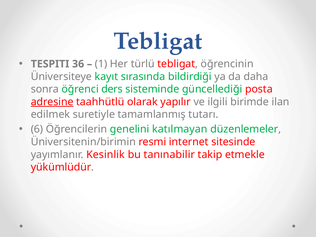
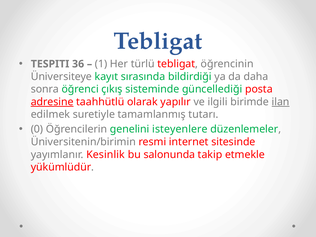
ders: ders -> çıkış (112, 89)
ilan underline: none -> present (281, 102)
6: 6 -> 0 (37, 129)
katılmayan: katılmayan -> isteyenlere (180, 129)
tanınabilir: tanınabilir -> salonunda (169, 155)
